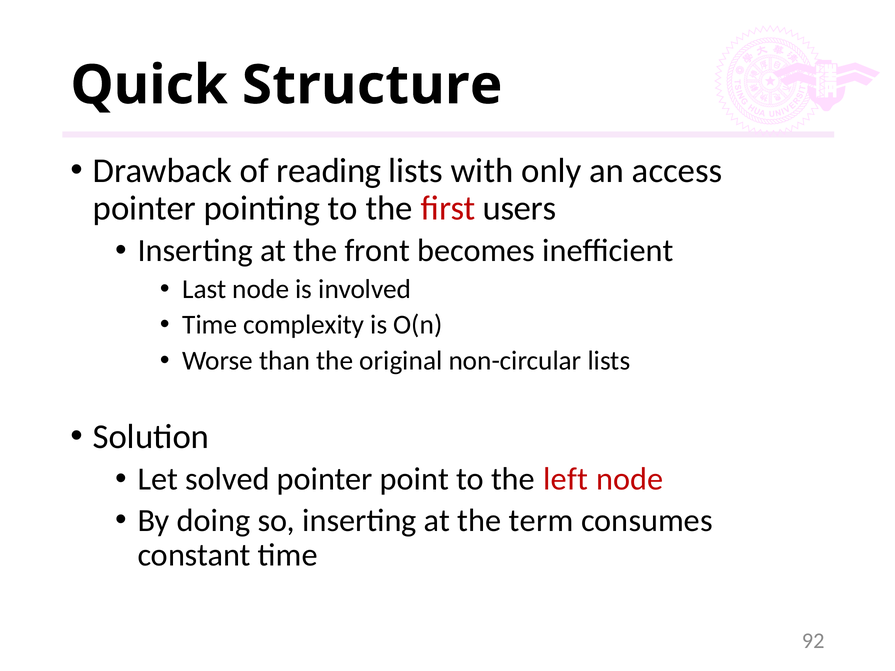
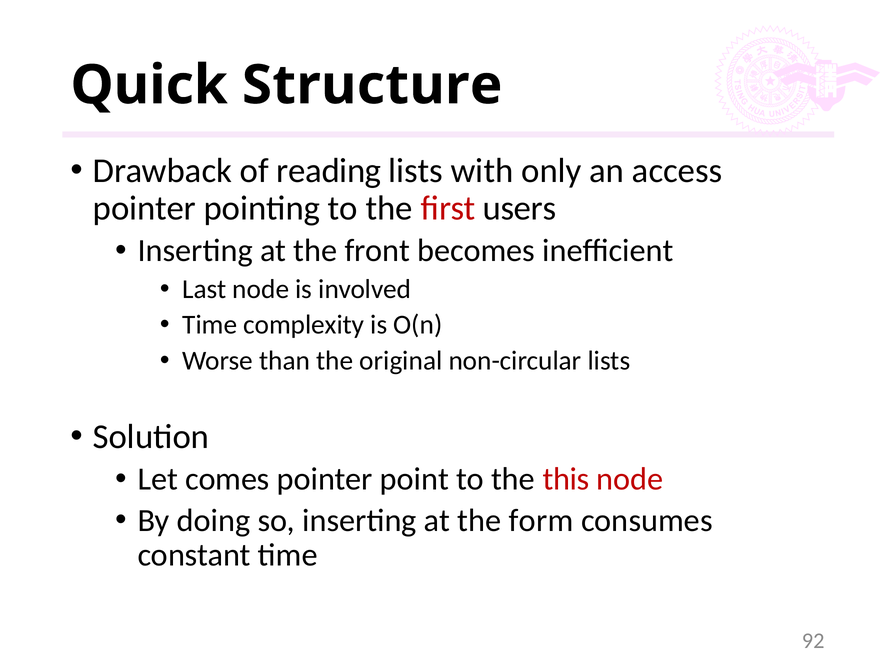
solved: solved -> comes (227, 479)
left: left -> this (566, 479)
term: term -> form (541, 521)
